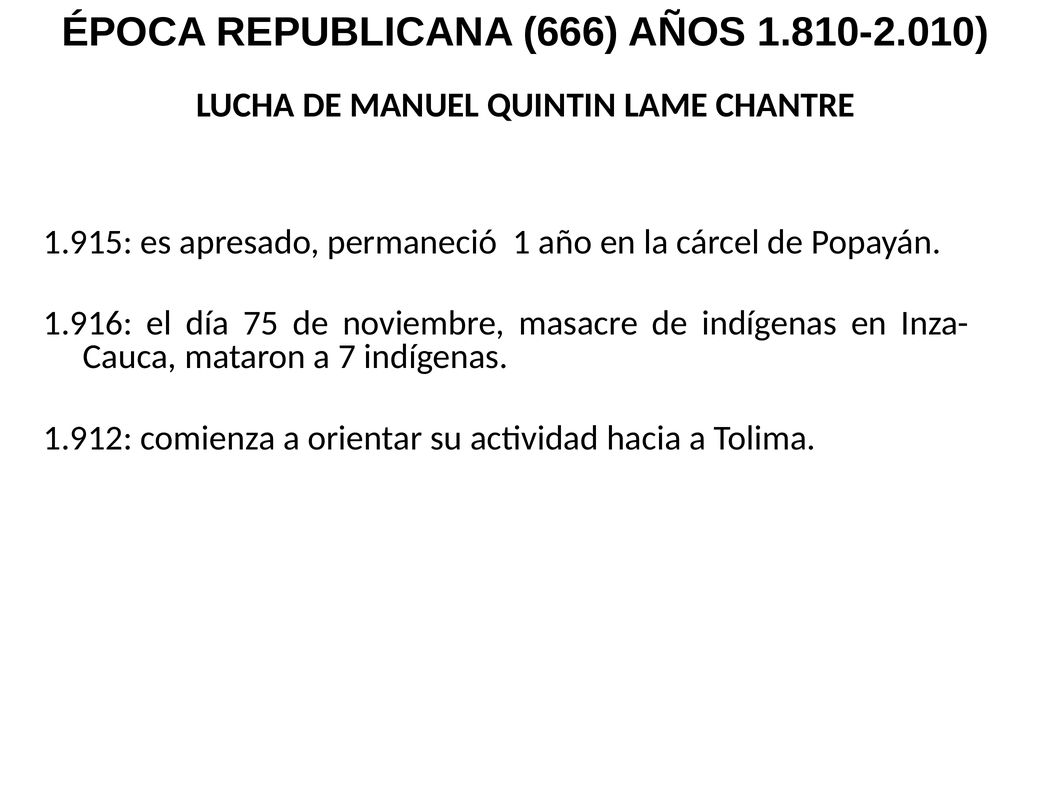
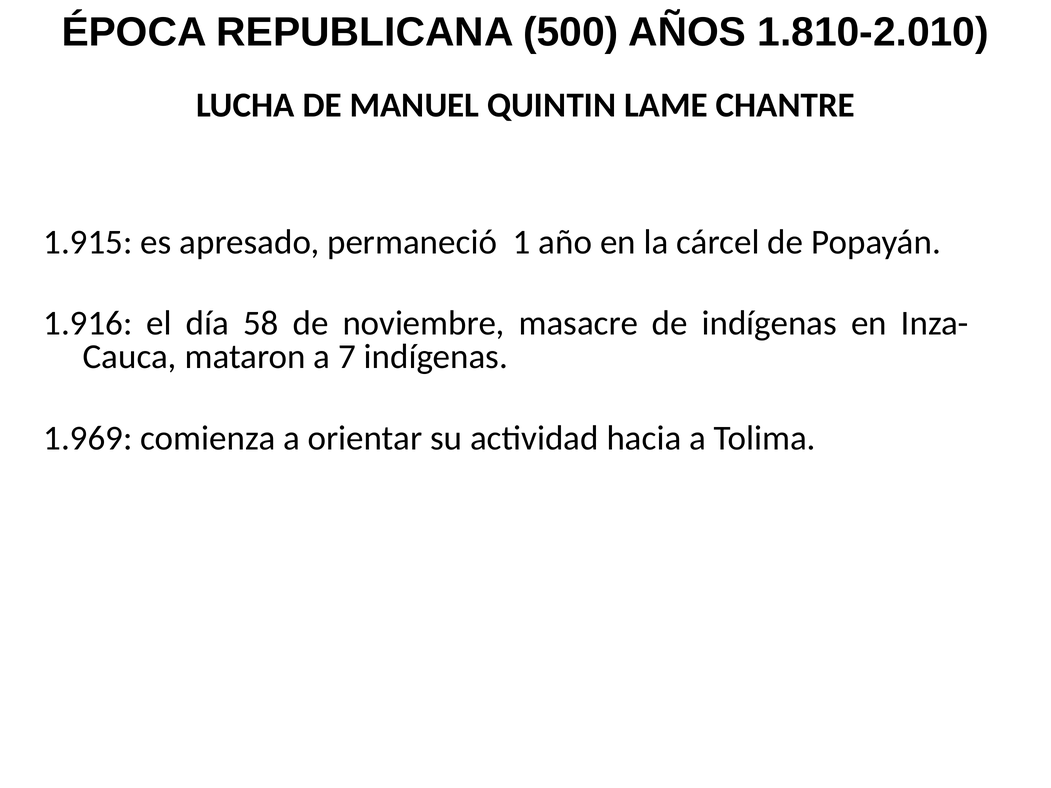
666: 666 -> 500 (571, 33)
75: 75 -> 58 (261, 323)
1.912: 1.912 -> 1.969 (88, 438)
